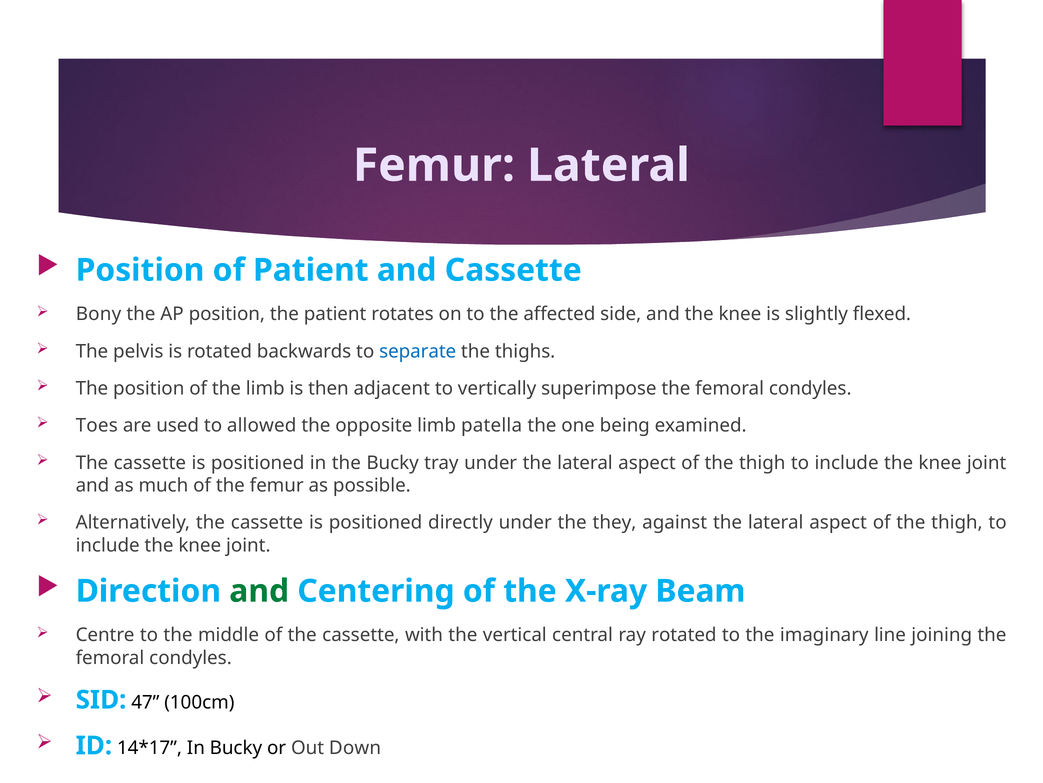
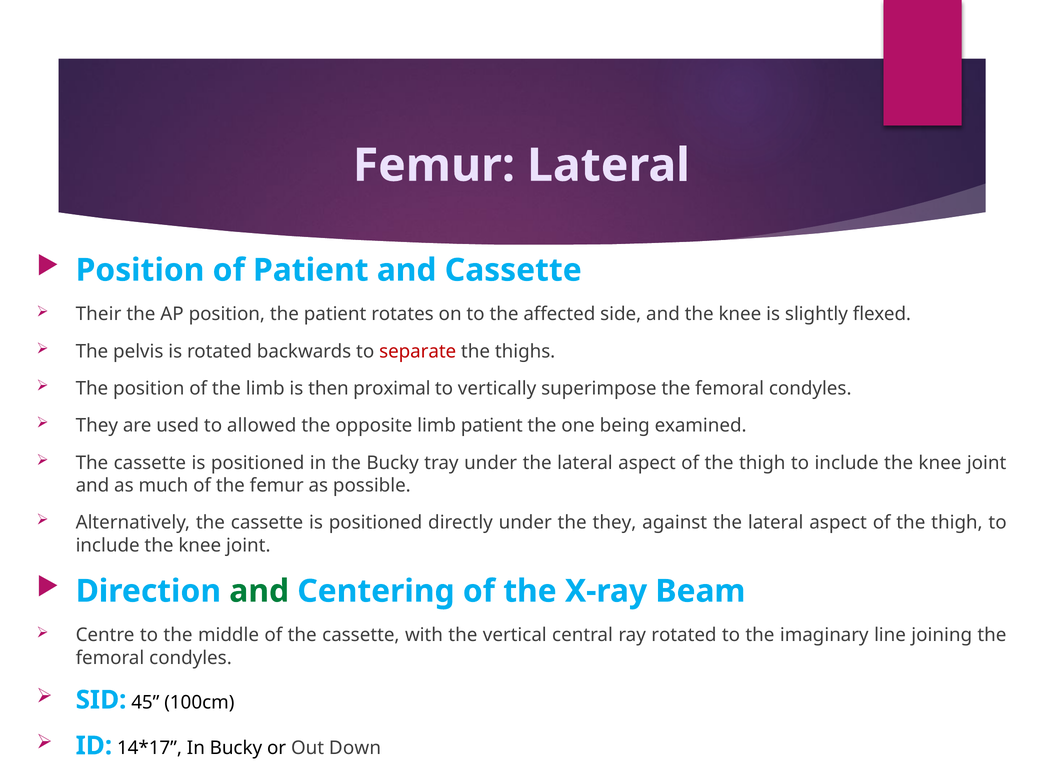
Bony: Bony -> Their (99, 314)
separate colour: blue -> red (418, 351)
adjacent: adjacent -> proximal (392, 388)
Toes: Toes -> They (97, 425)
limb patella: patella -> patient (492, 425)
47: 47 -> 45 (145, 702)
